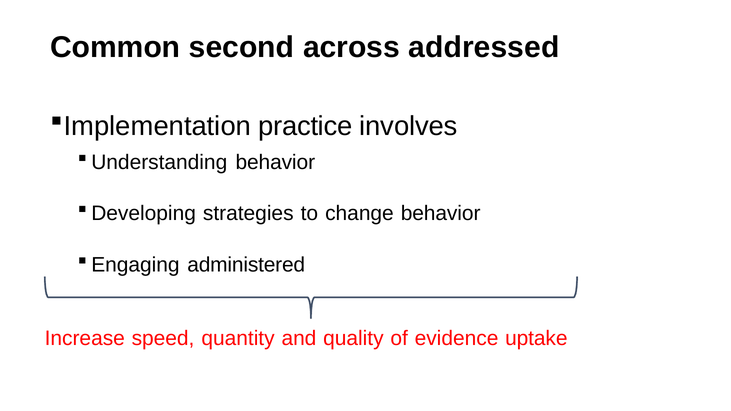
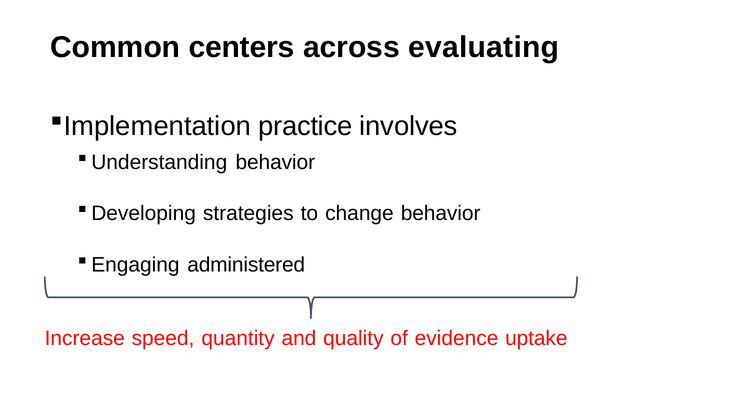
second: second -> centers (242, 47)
addressed: addressed -> evaluating (484, 47)
